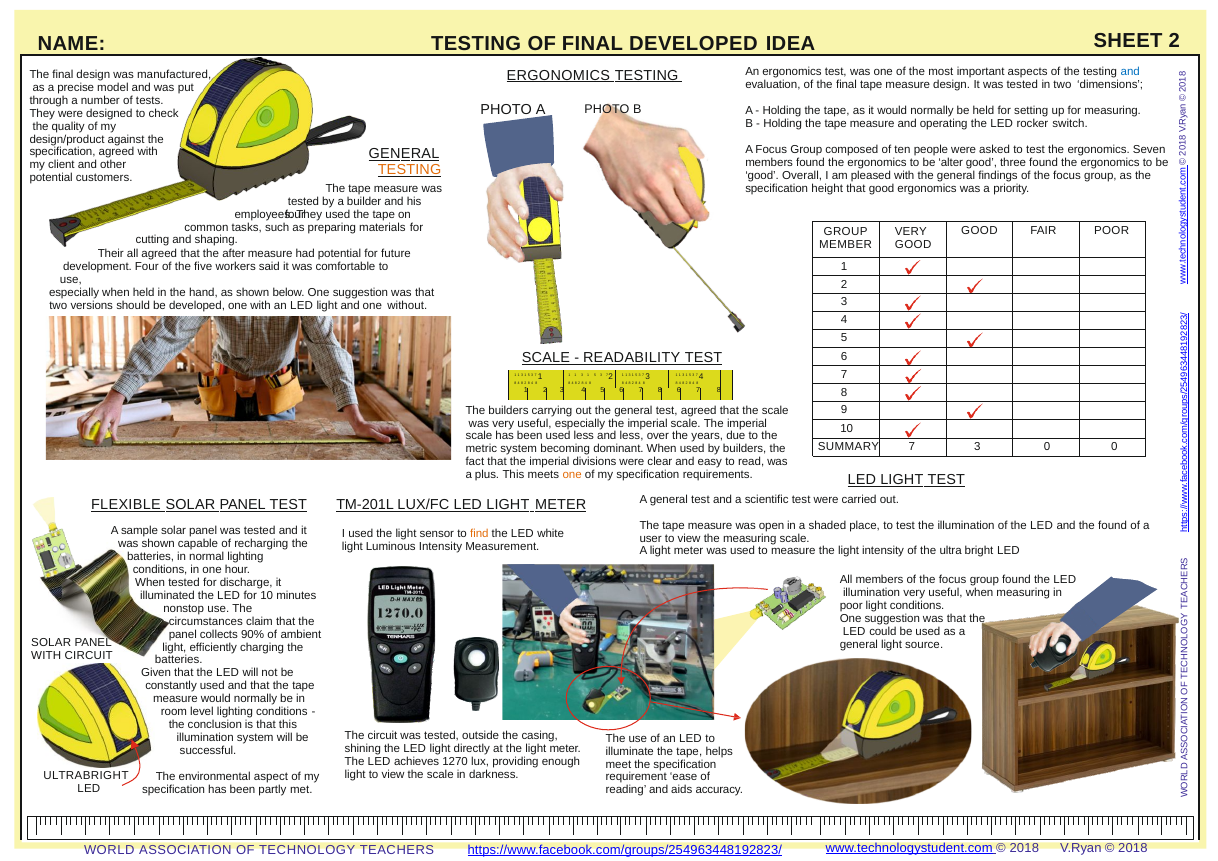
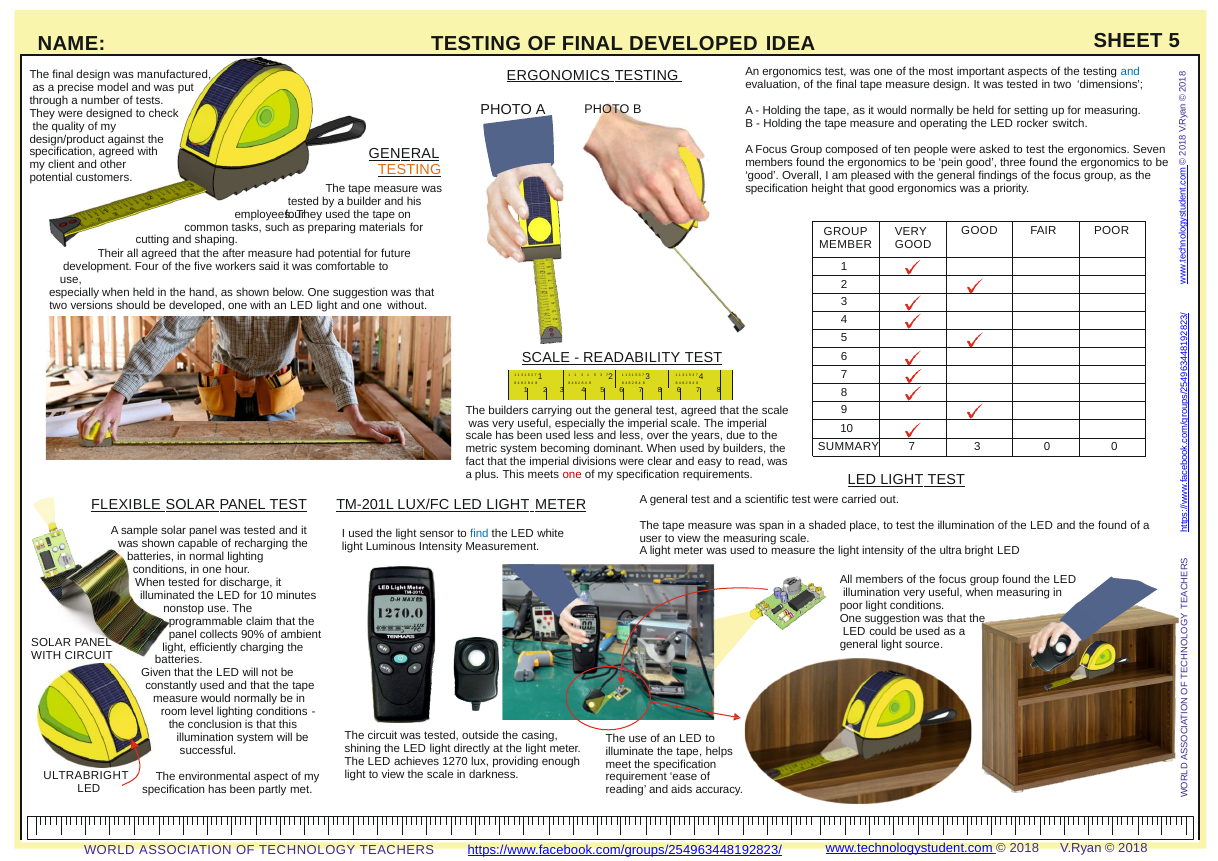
SHEET 2: 2 -> 5 (1174, 41)
alter: alter -> pein (951, 163)
one colour: orange -> red (572, 475)
open: open -> span (772, 526)
ﬁnd colour: orange -> blue (479, 534)
circumstances: circumstances -> programmable (206, 622)
